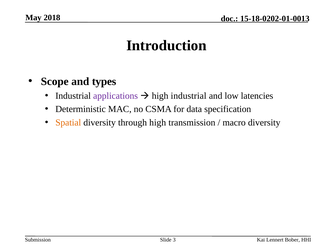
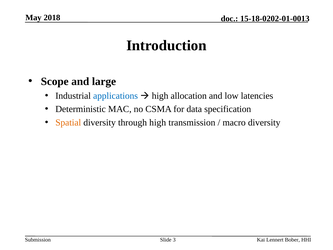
types: types -> large (104, 81)
applications colour: purple -> blue (116, 96)
high industrial: industrial -> allocation (189, 96)
